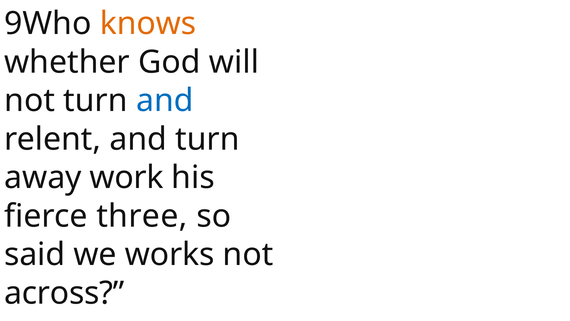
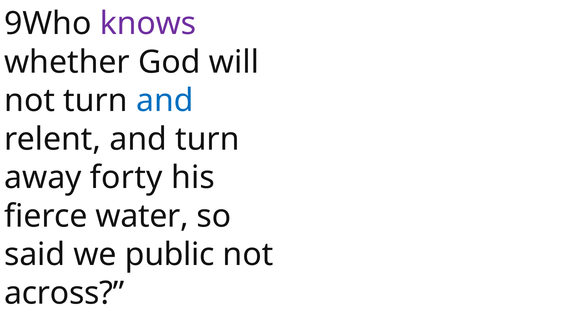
knows colour: orange -> purple (148, 24)
work: work -> forty (126, 177)
three: three -> water (142, 216)
works: works -> public (170, 254)
